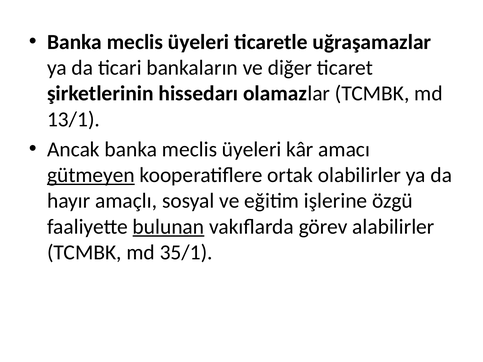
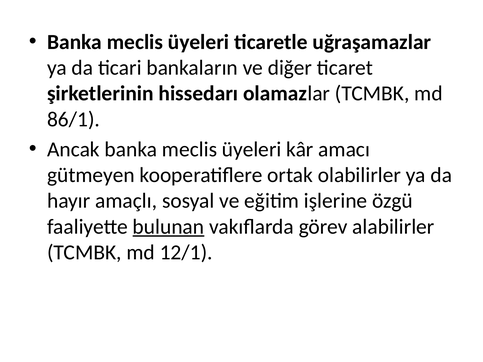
13/1: 13/1 -> 86/1 (74, 119)
gütmeyen underline: present -> none (91, 175)
35/1: 35/1 -> 12/1 (186, 253)
